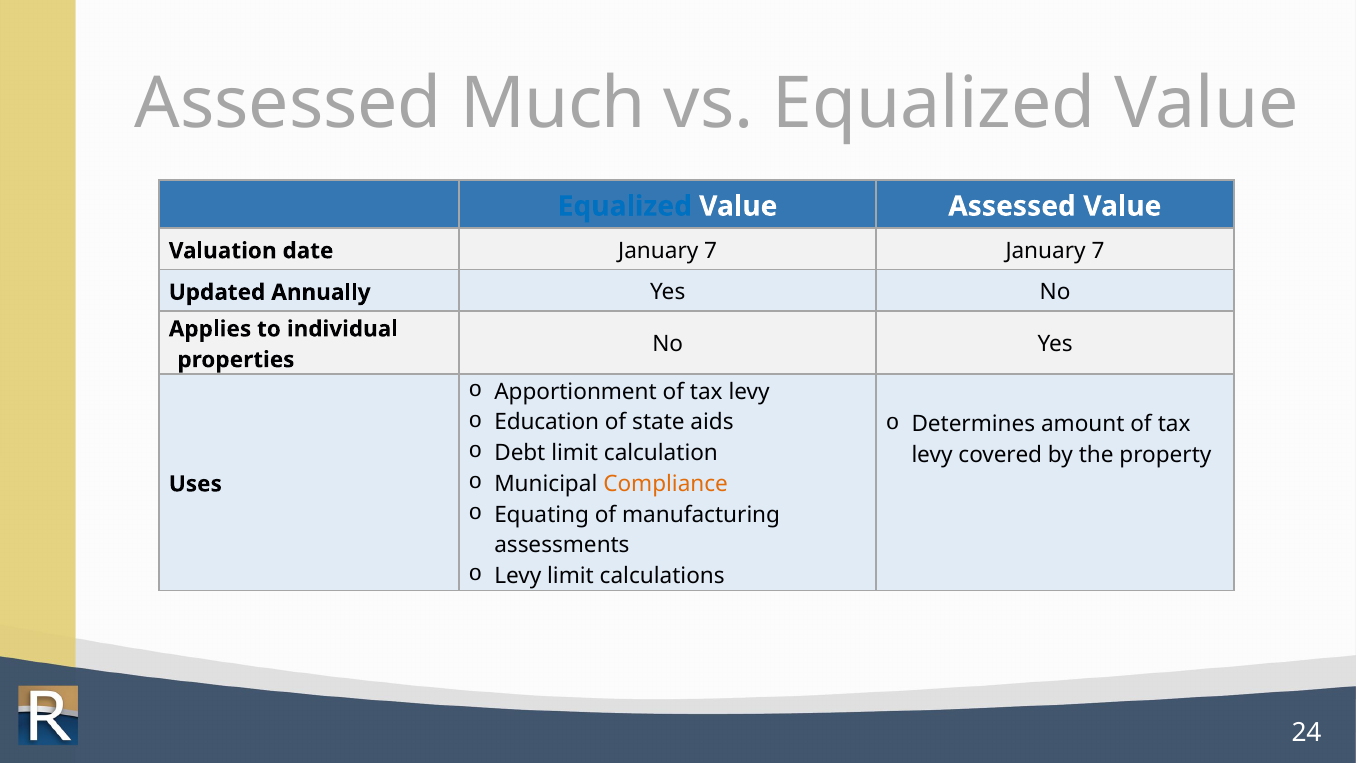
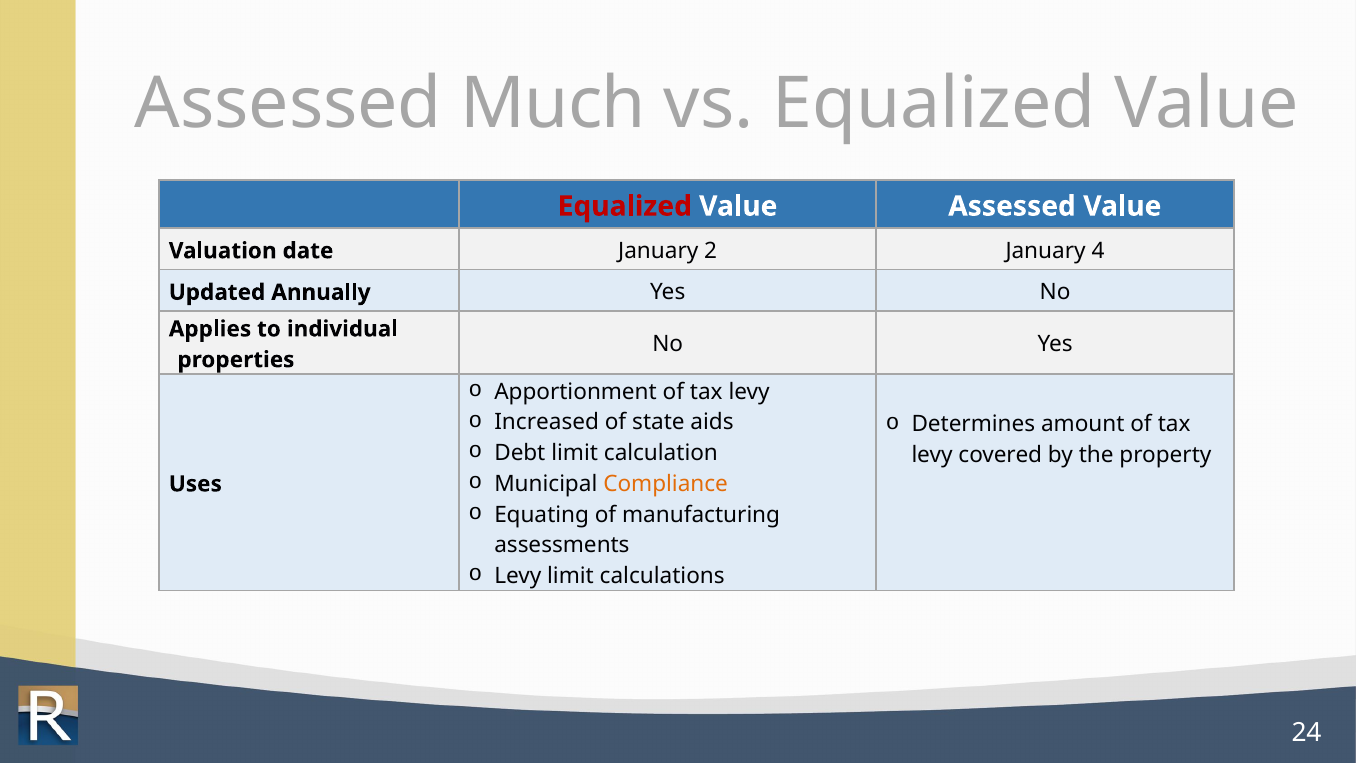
Equalized colour: blue -> red (625, 206)
date January 7: 7 -> 2 (711, 251)
7: 7 -> 4 (1098, 251)
Education: Education -> Increased (547, 422)
